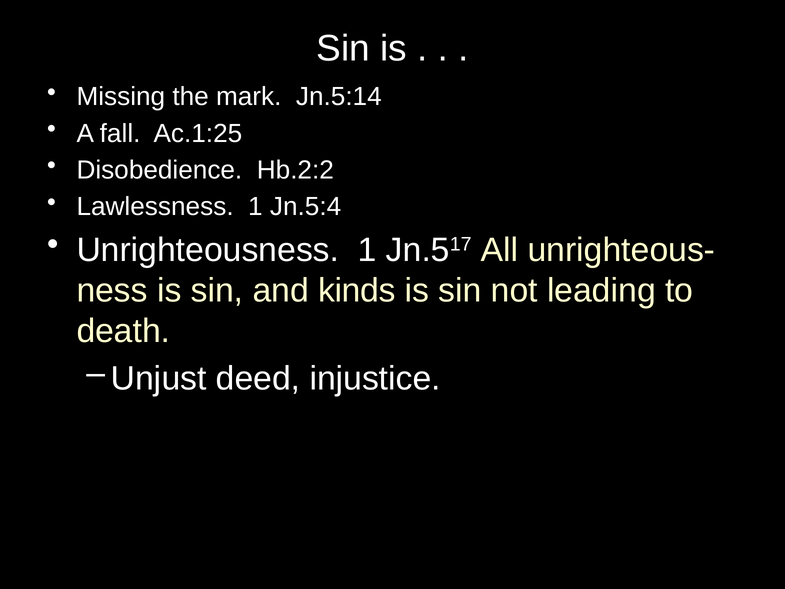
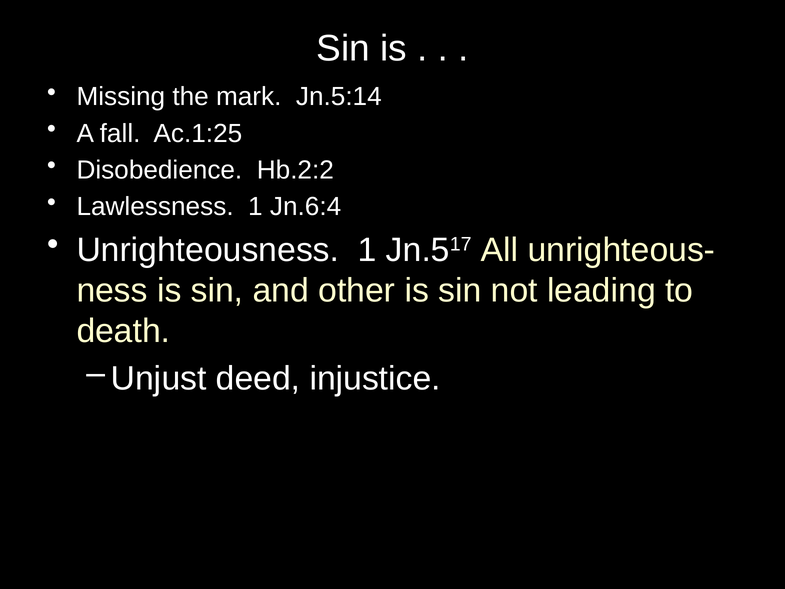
Jn.5:4: Jn.5:4 -> Jn.6:4 (306, 207)
kinds: kinds -> other (357, 290)
